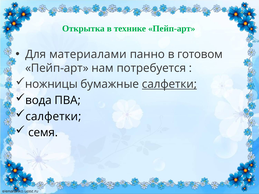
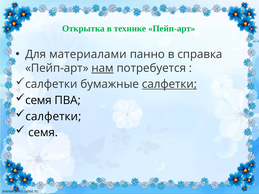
готовом: готовом -> справка (200, 54)
нам underline: none -> present (103, 68)
ножницы: ножницы -> салфетки (51, 84)
вода: вода -> семя (38, 100)
